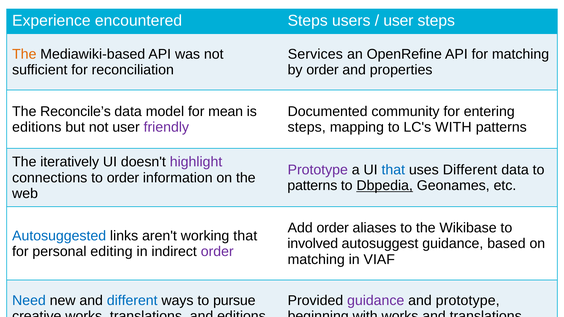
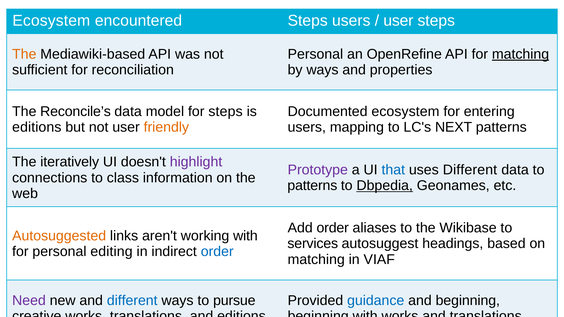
Experience: Experience -> Ecosystem (51, 21)
Services: Services -> Personal (315, 54)
matching underline: none -> present (521, 54)
by order: order -> ways (322, 70)
for mean: mean -> steps (226, 112)
Documented community: community -> ecosystem (405, 112)
friendly colour: purple -> orange (166, 127)
steps: steps -> users (307, 127)
LC's WITH: WITH -> NEXT (454, 127)
to order: order -> class (123, 178)
Autosuggested colour: blue -> orange (59, 236)
working that: that -> with (245, 236)
involved: involved -> services (313, 244)
autosuggest guidance: guidance -> headings (453, 244)
order colour: purple -> blue (217, 252)
Need colour: blue -> purple (29, 301)
guidance colour: purple -> blue (376, 301)
and prototype: prototype -> beginning (468, 301)
